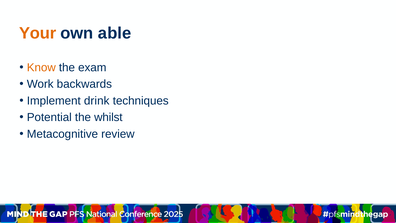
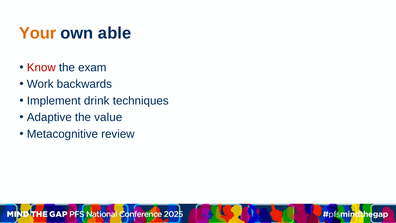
Know colour: orange -> red (41, 67)
Potential: Potential -> Adaptive (49, 117)
whilst: whilst -> value (108, 117)
